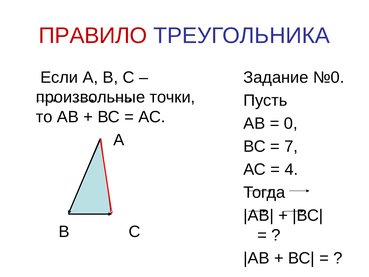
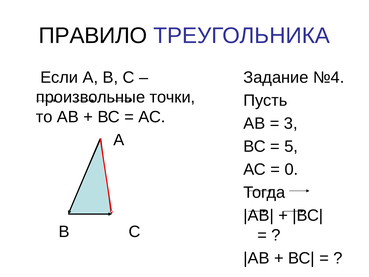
ПРАВИЛО colour: red -> black (93, 36)
№0: №0 -> №4 (329, 77)
0: 0 -> 3 (291, 123)
7: 7 -> 5 (291, 146)
4: 4 -> 0 (291, 169)
